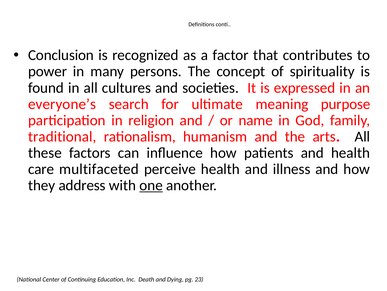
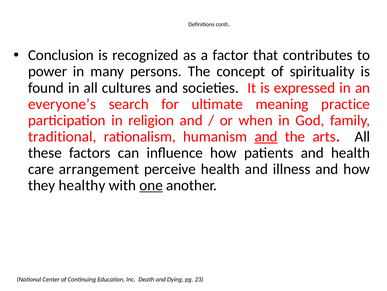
purpose: purpose -> practice (346, 104)
name: name -> when (256, 120)
and underline: none -> present (266, 136)
multifaceted: multifaceted -> arrangement (99, 169)
address: address -> healthy (82, 185)
